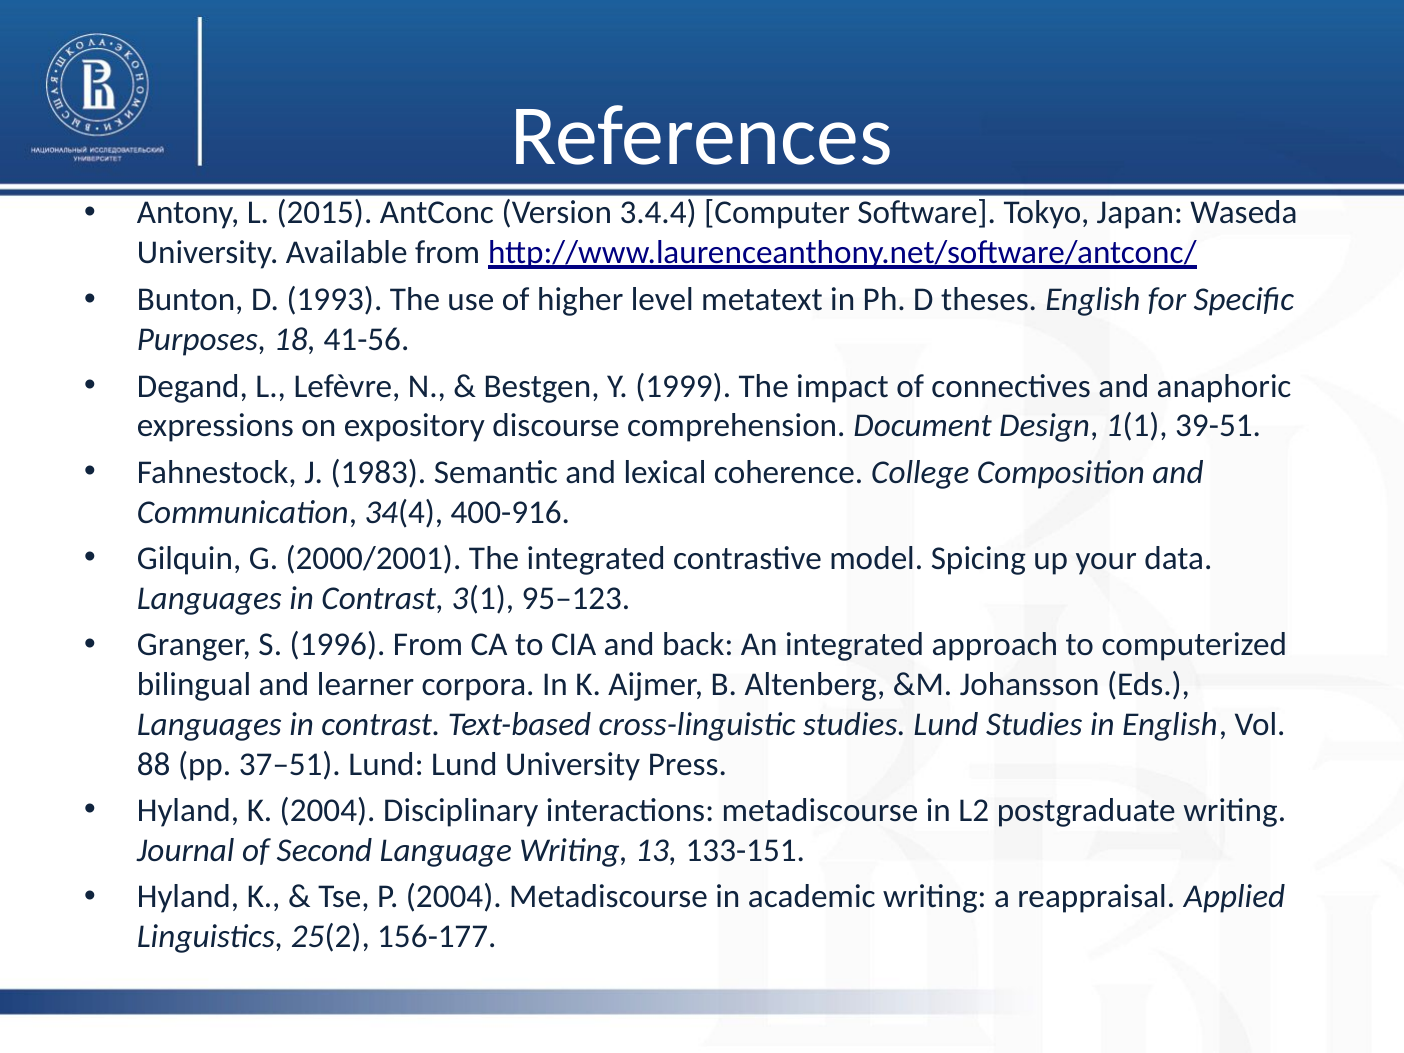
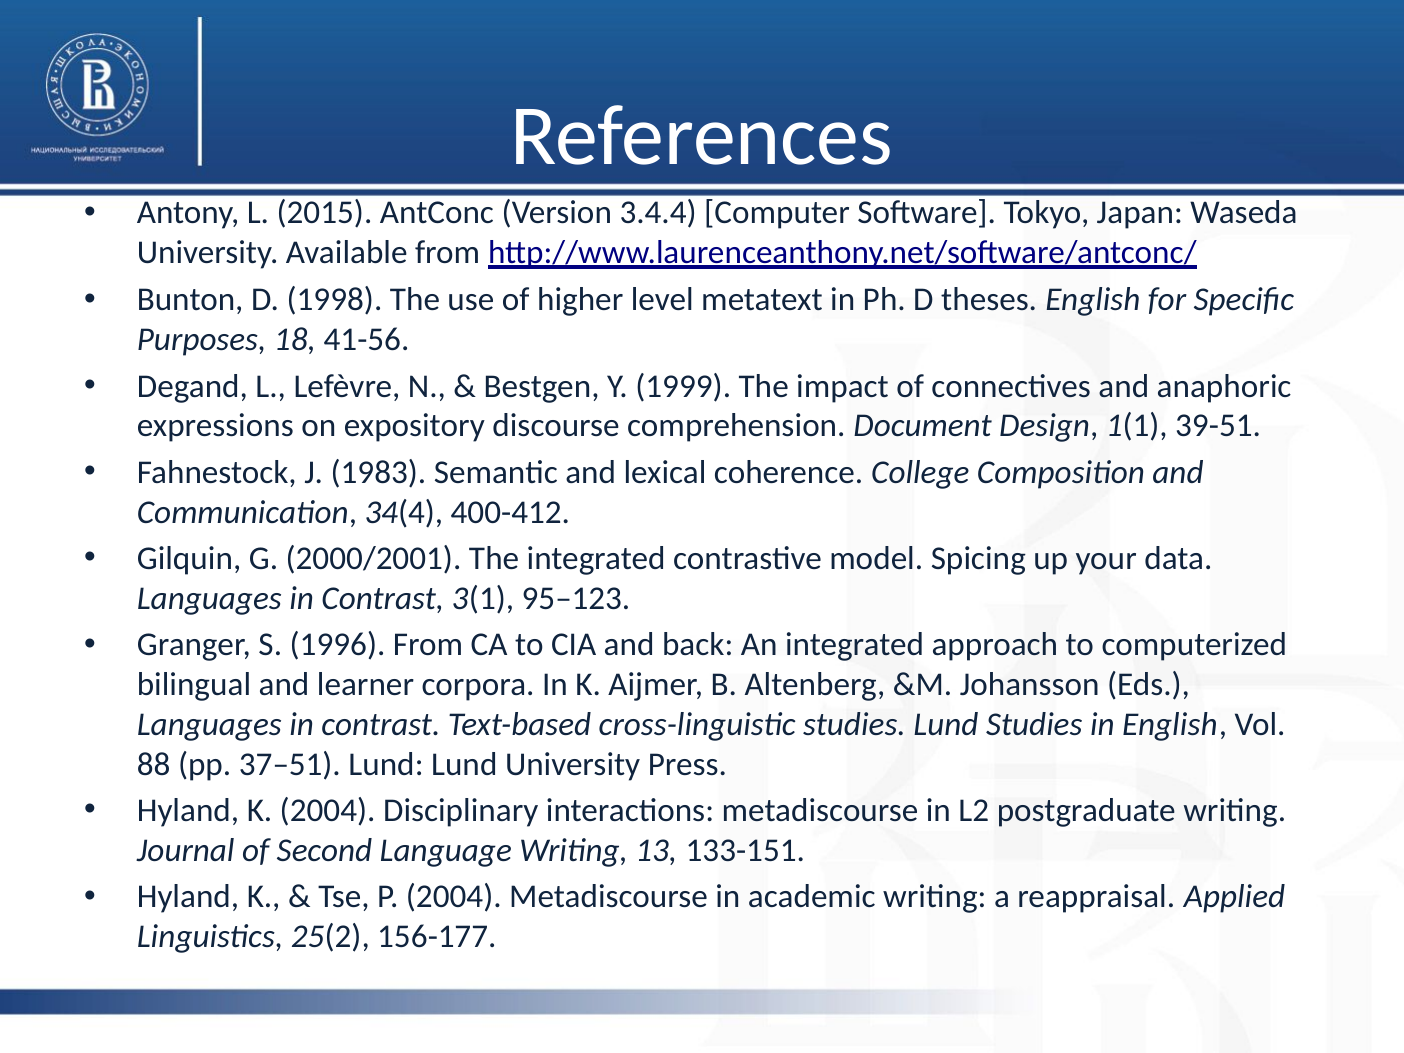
1993: 1993 -> 1998 (334, 300)
400-916: 400-916 -> 400-412 (510, 512)
